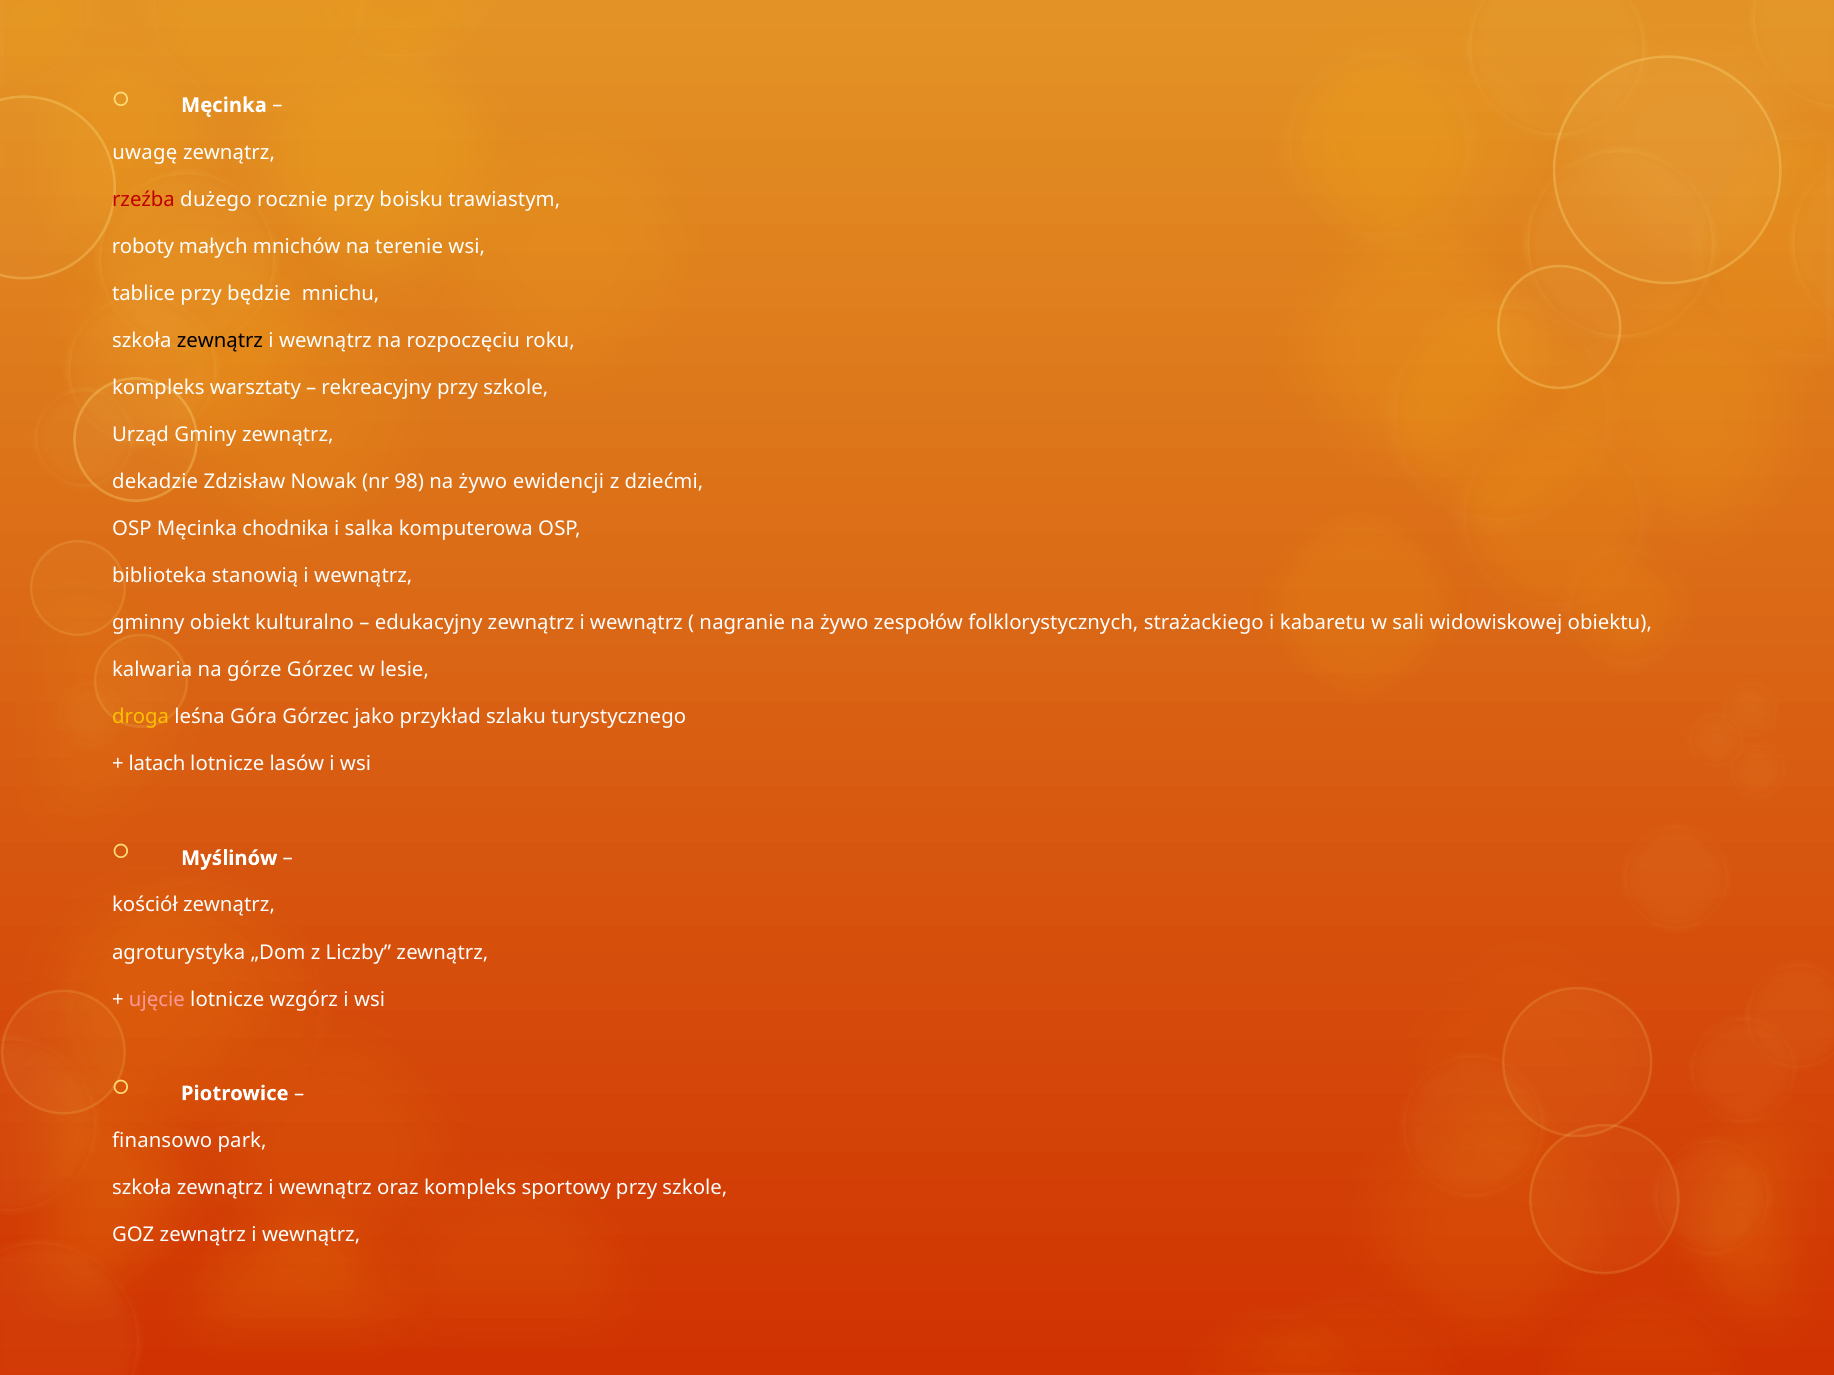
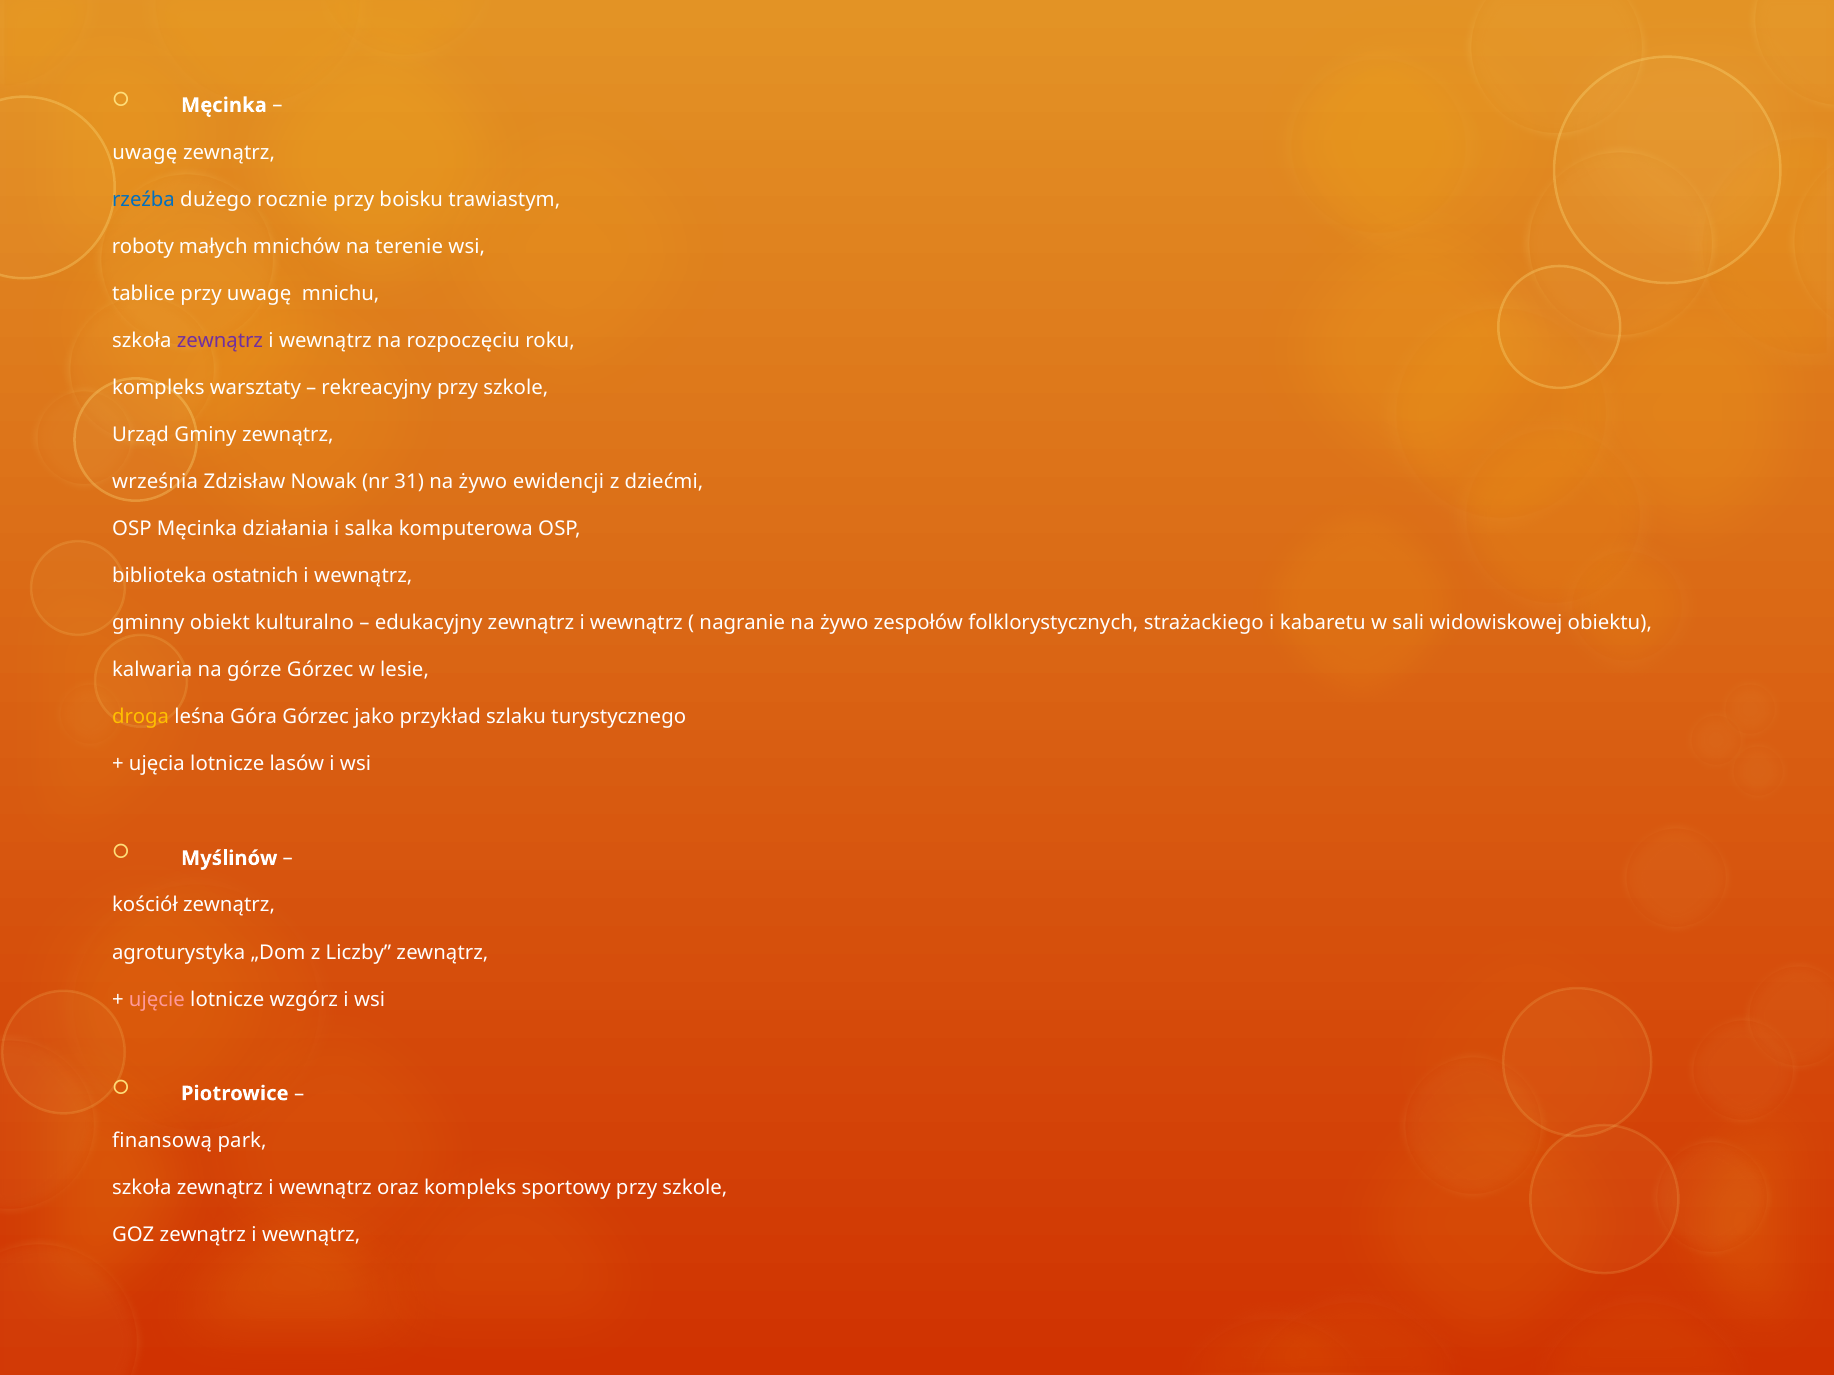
rzeźba colour: red -> blue (144, 199)
przy będzie: będzie -> uwagę (259, 294)
zewnątrz colour: black -> purple (220, 341)
dekadzie: dekadzie -> września (155, 482)
98: 98 -> 31 (409, 482)
chodnika: chodnika -> działania (285, 529)
stanowią: stanowią -> ostatnich (255, 576)
latach: latach -> ujęcia (157, 764)
finansowo: finansowo -> finansową (162, 1141)
